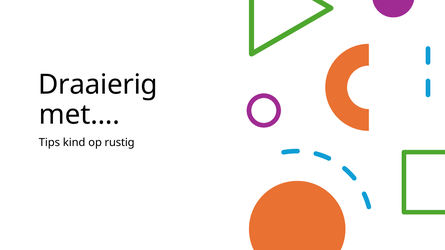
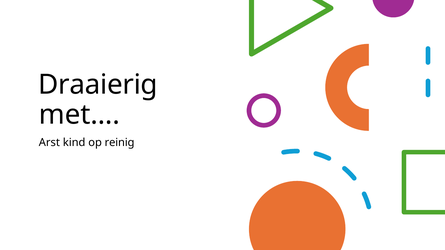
Tips: Tips -> Arst (49, 143)
rustig: rustig -> reinig (120, 143)
